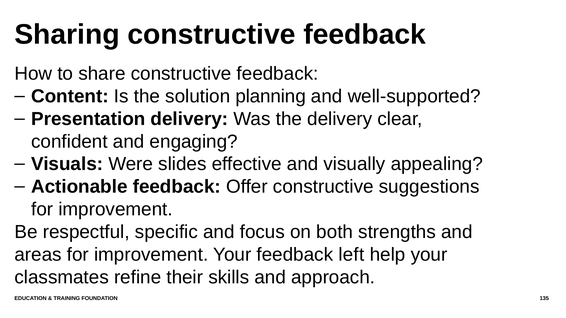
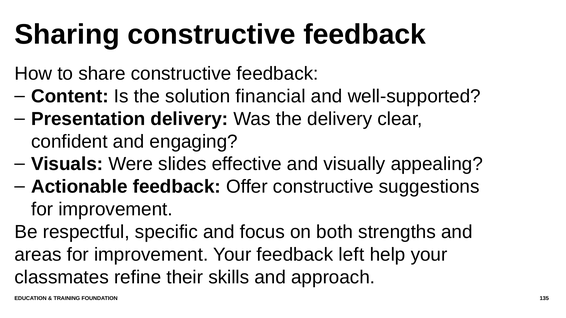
planning: planning -> financial (271, 96)
